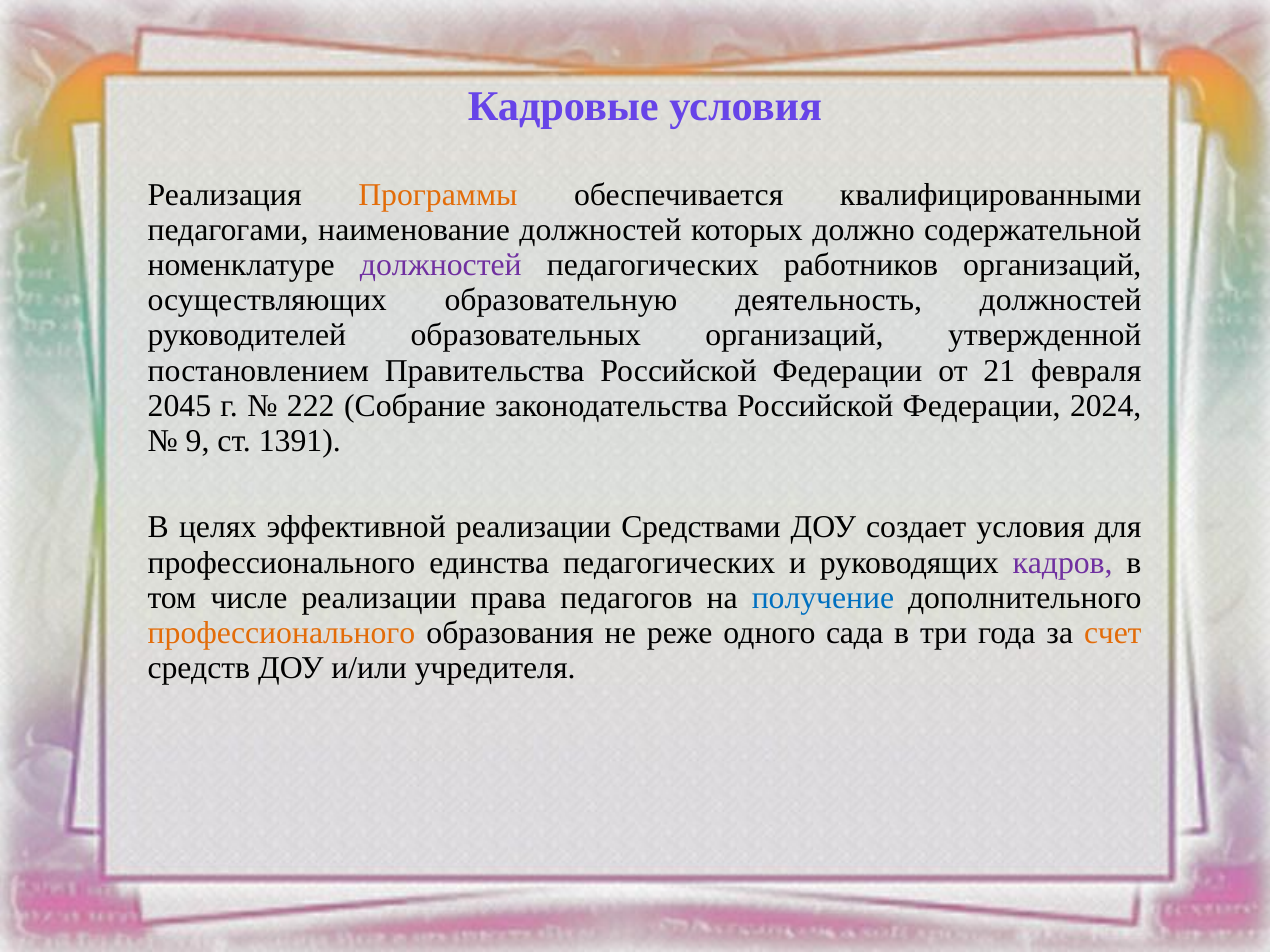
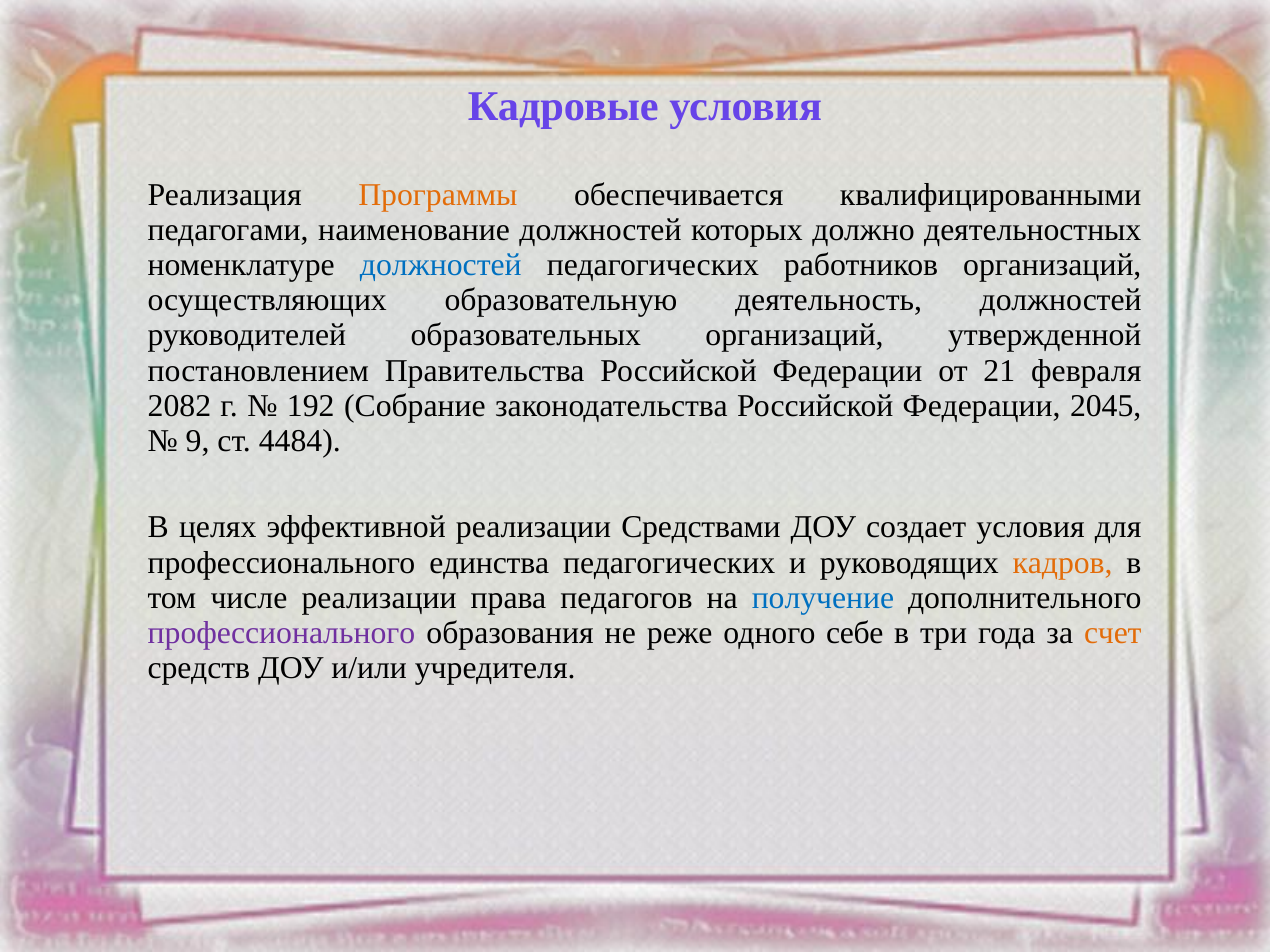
содержательной: содержательной -> деятельностных (1033, 230)
должностей colour: purple -> blue (441, 265)
2045: 2045 -> 2082 (179, 406)
222: 222 -> 192 (311, 406)
2024: 2024 -> 2045 (1106, 406)
1391: 1391 -> 4484 (300, 441)
кадров colour: purple -> orange (1063, 563)
профессионального colour: orange -> purple (281, 633)
сада: сада -> себе (855, 633)
